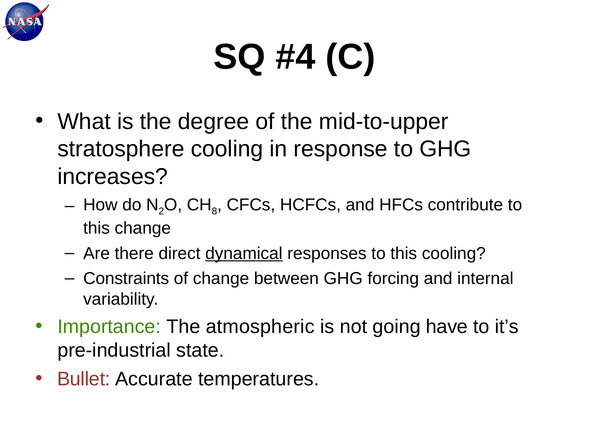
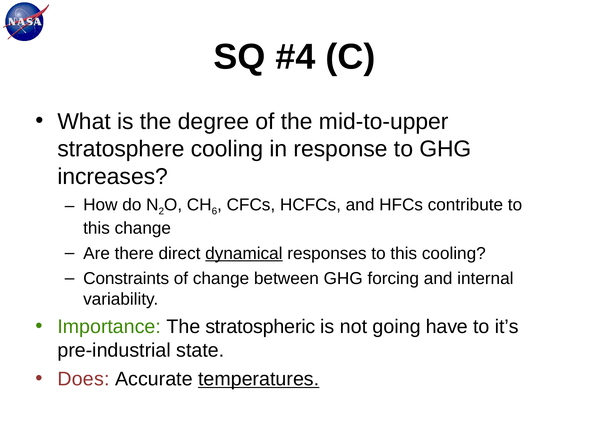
8: 8 -> 6 (214, 211)
atmospheric: atmospheric -> stratospheric (260, 327)
Bullet: Bullet -> Does (84, 379)
temperatures underline: none -> present (259, 379)
